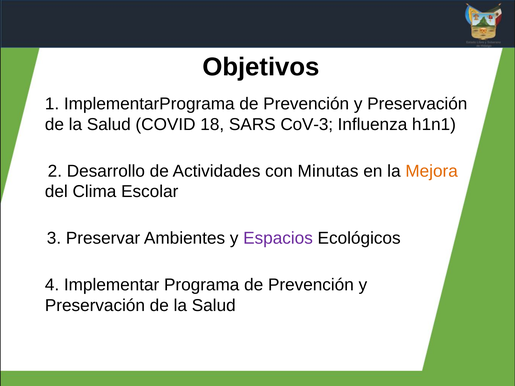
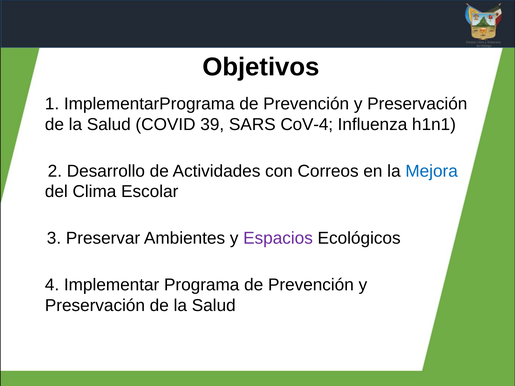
18: 18 -> 39 (212, 125)
CoV-3: CoV-3 -> CoV-4 (307, 125)
Minutas: Minutas -> Correos (328, 171)
Mejora colour: orange -> blue (432, 171)
